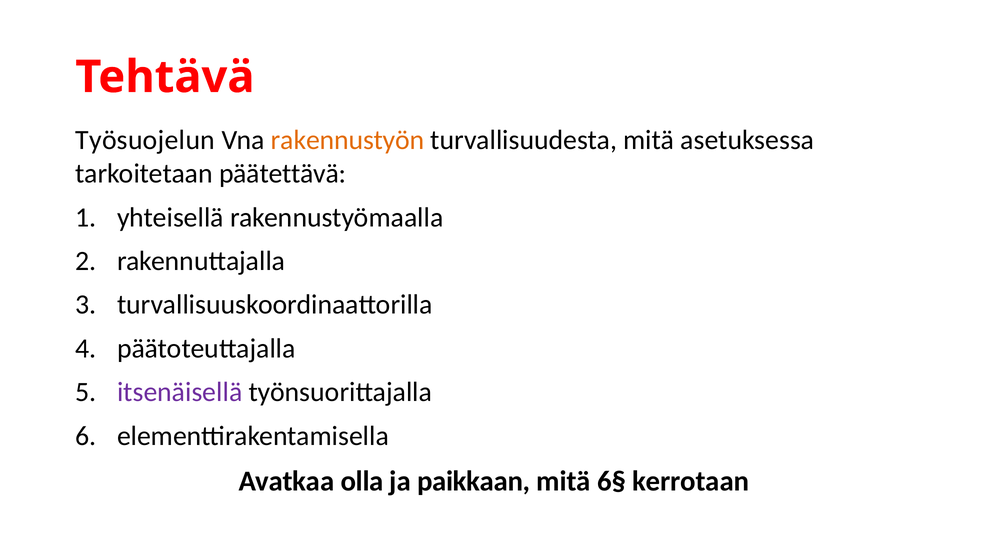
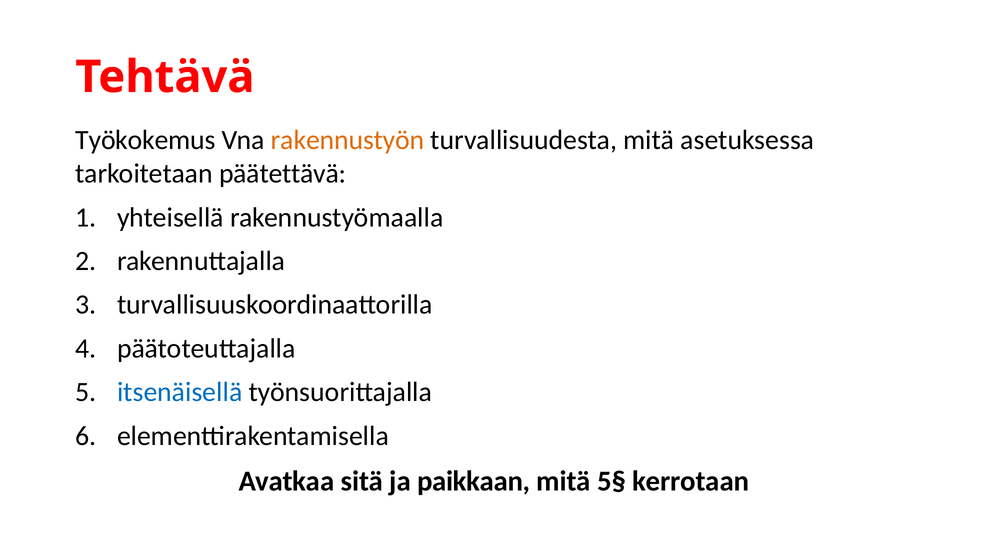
Työsuojelun: Työsuojelun -> Työkokemus (145, 140)
itsenäisellä colour: purple -> blue (180, 392)
olla: olla -> sitä (362, 481)
6§: 6§ -> 5§ (612, 481)
